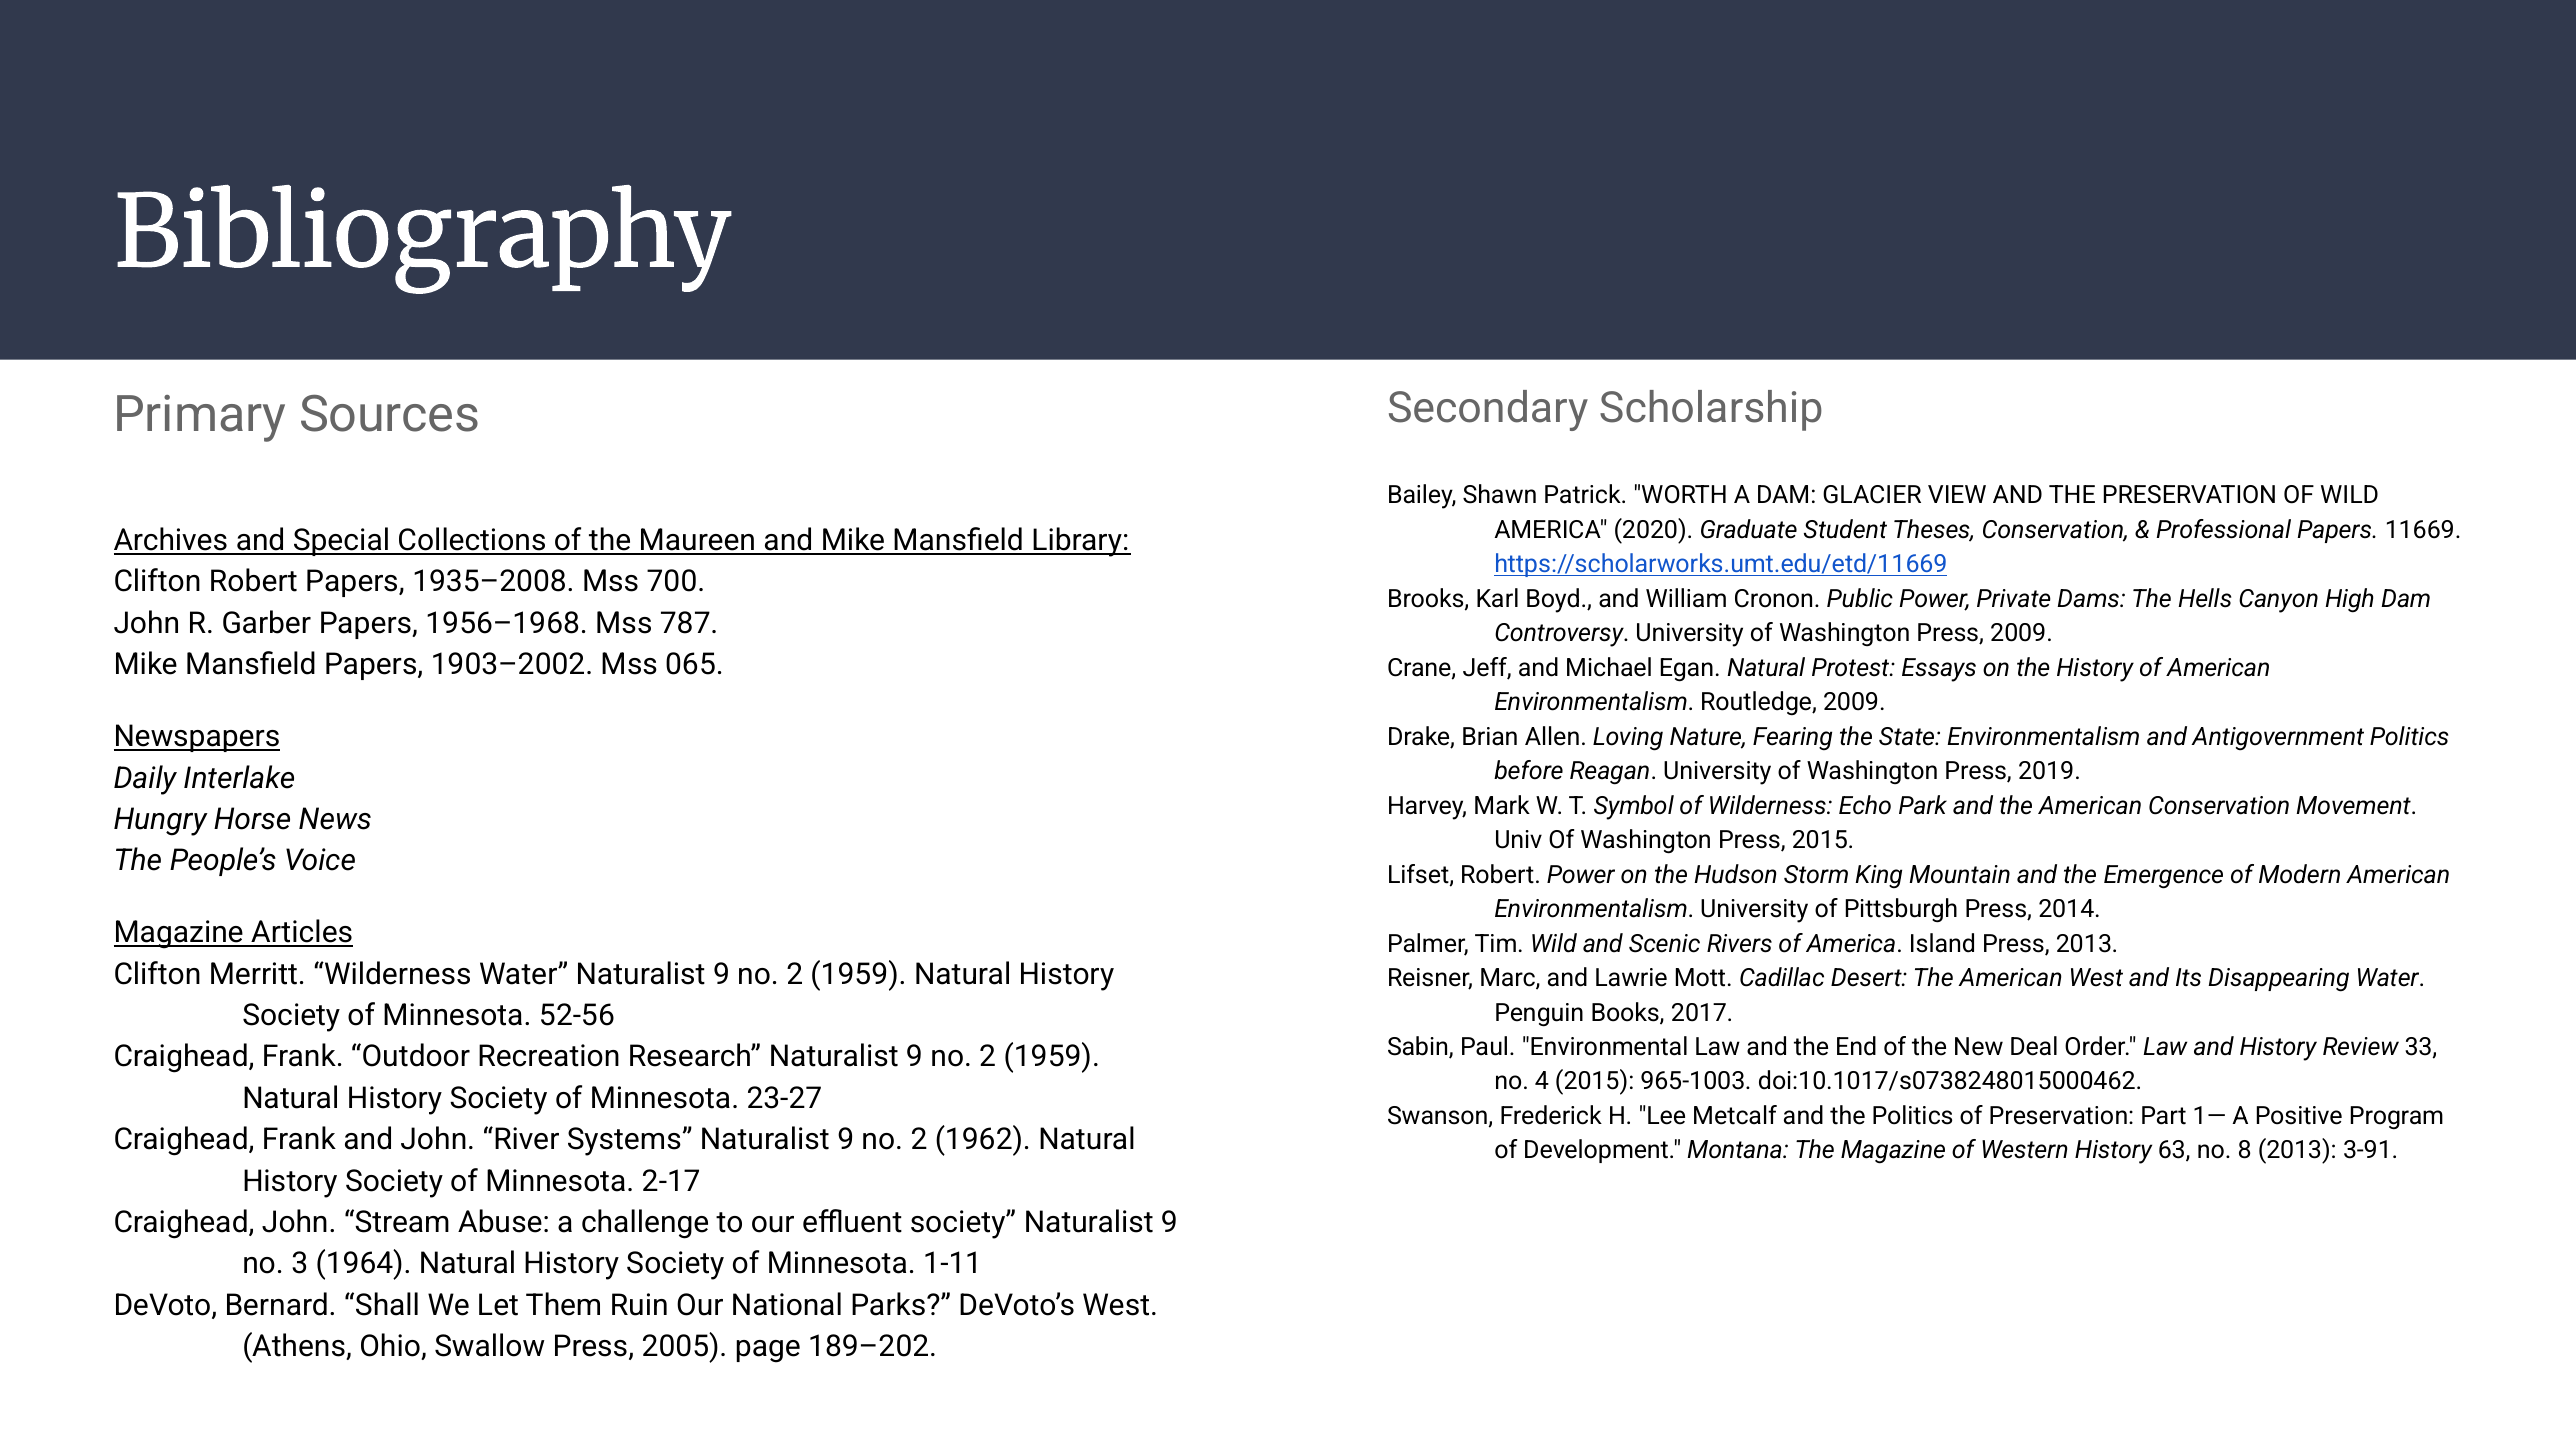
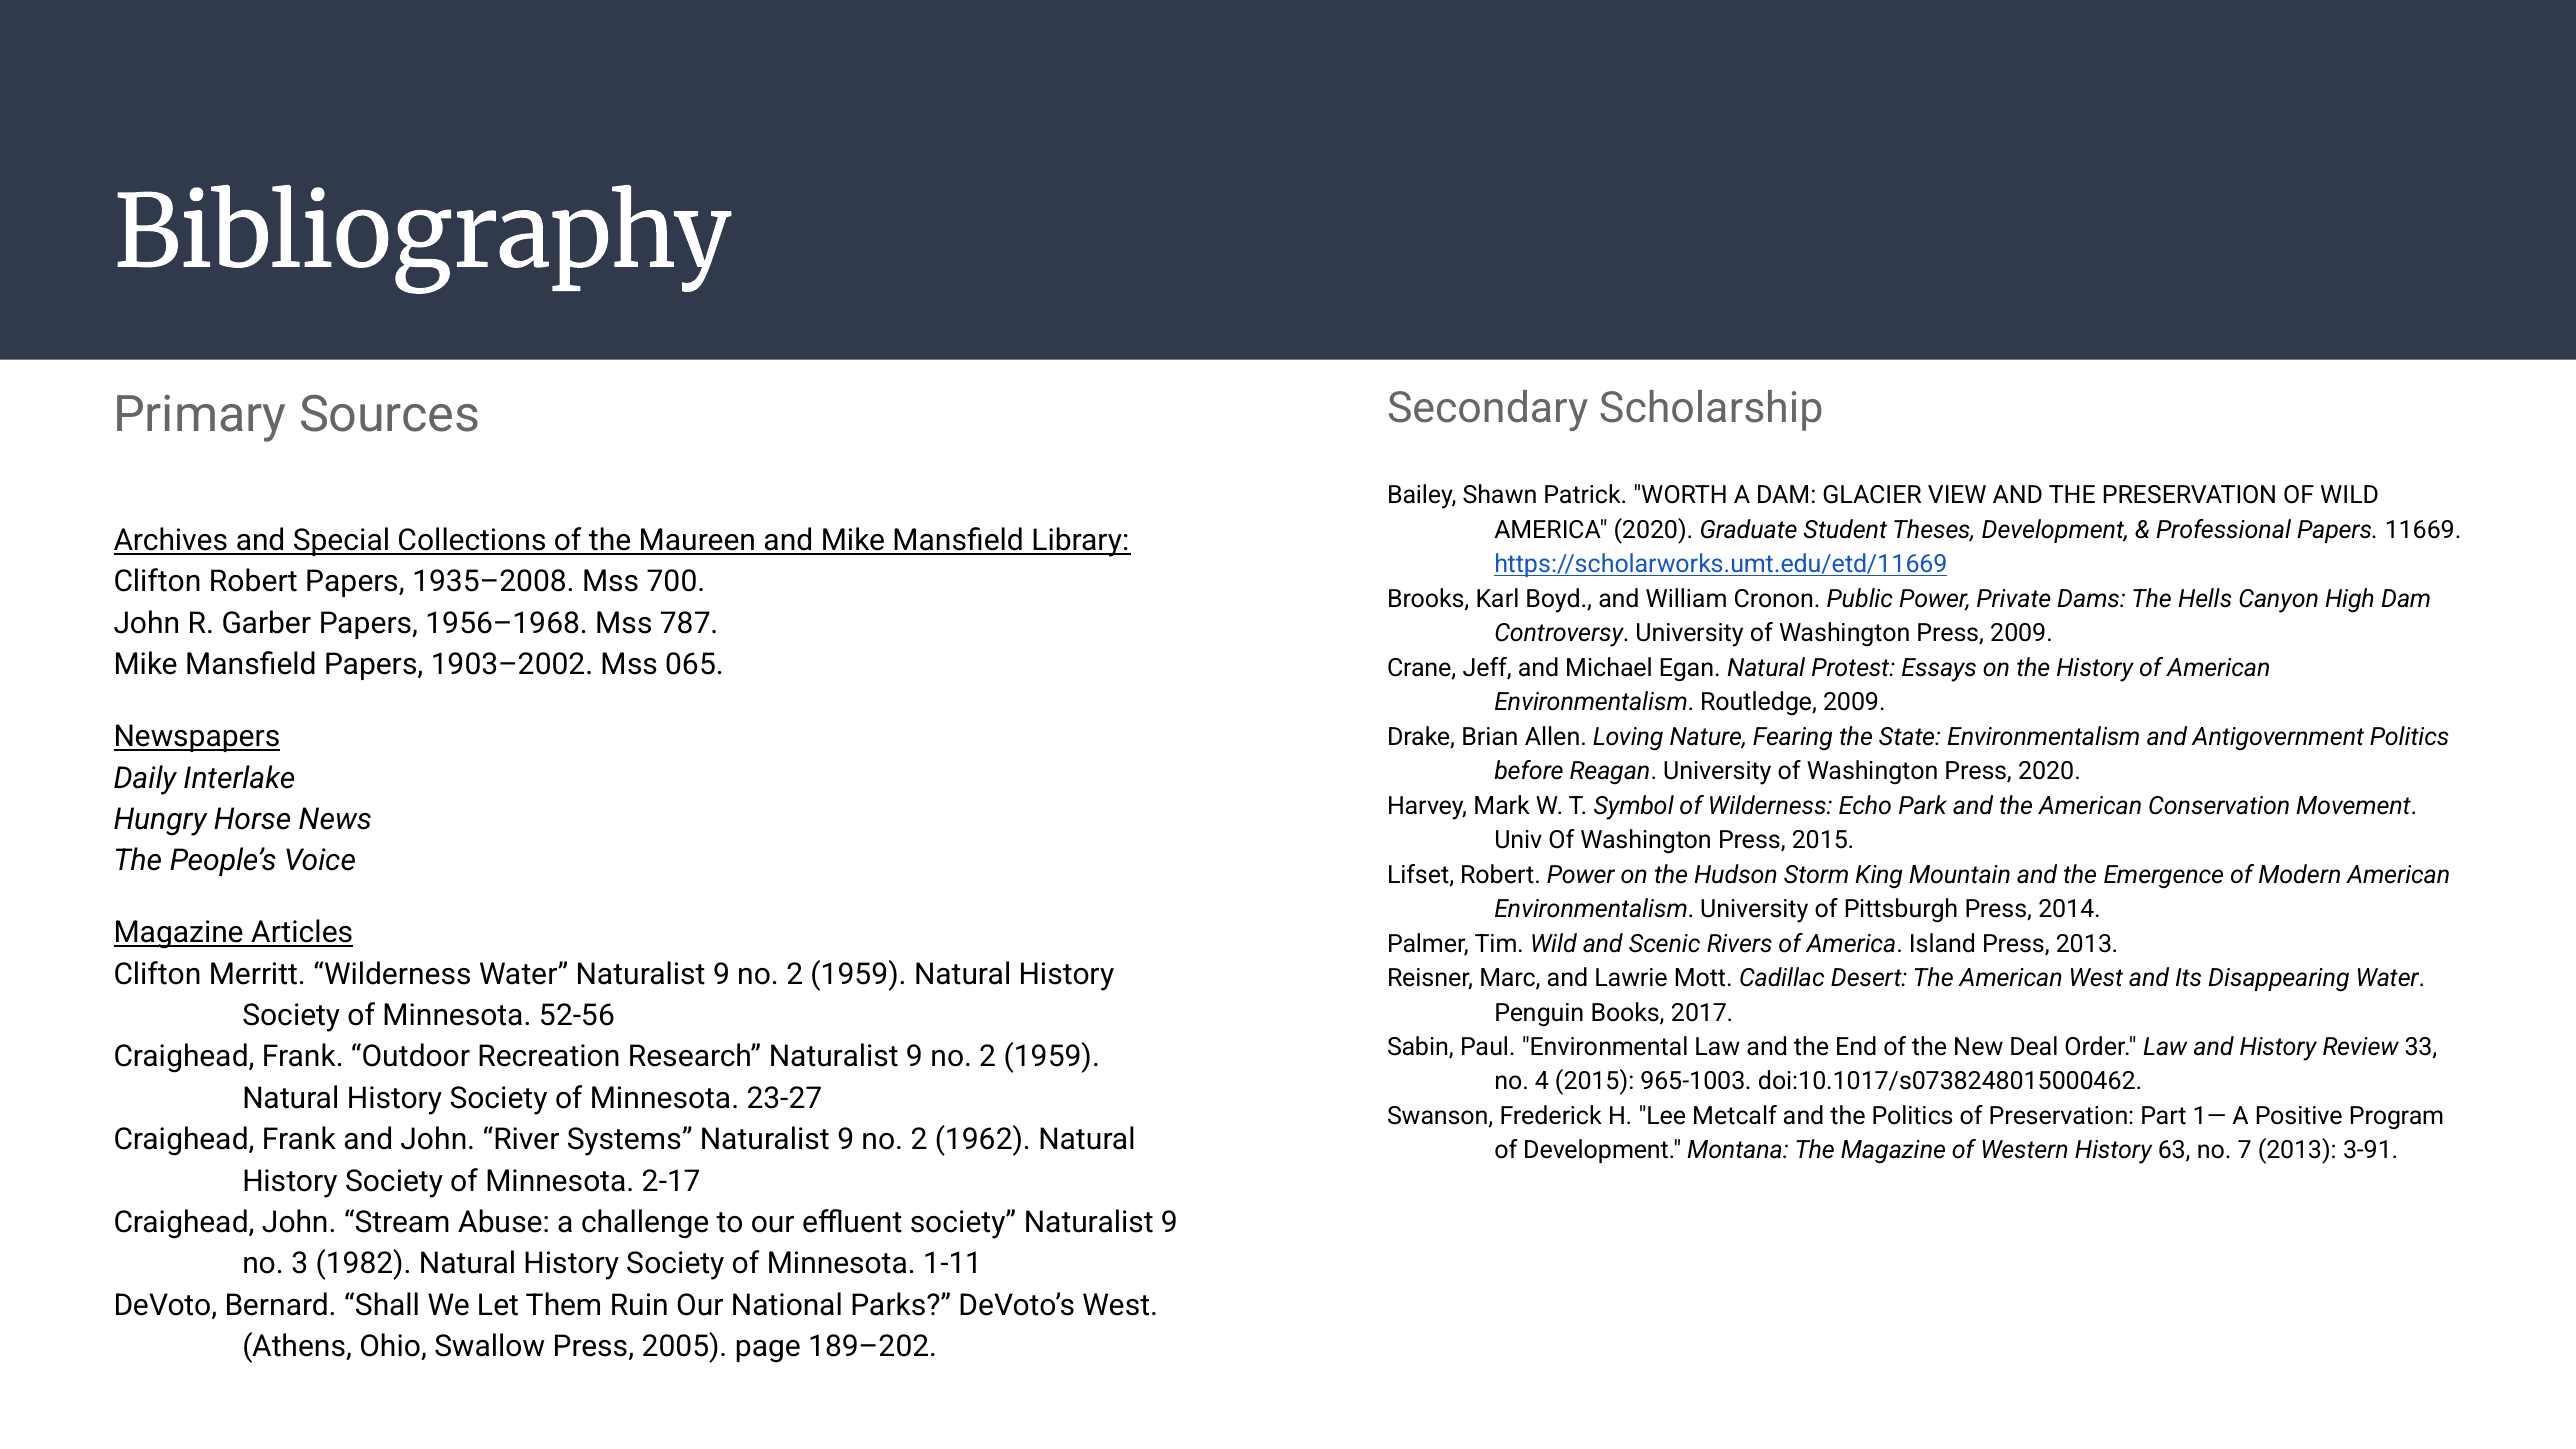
Theses Conservation: Conservation -> Development (2055, 530)
Press 2019: 2019 -> 2020 (2049, 771)
8: 8 -> 7 (2245, 1151)
1964: 1964 -> 1982 (364, 1264)
